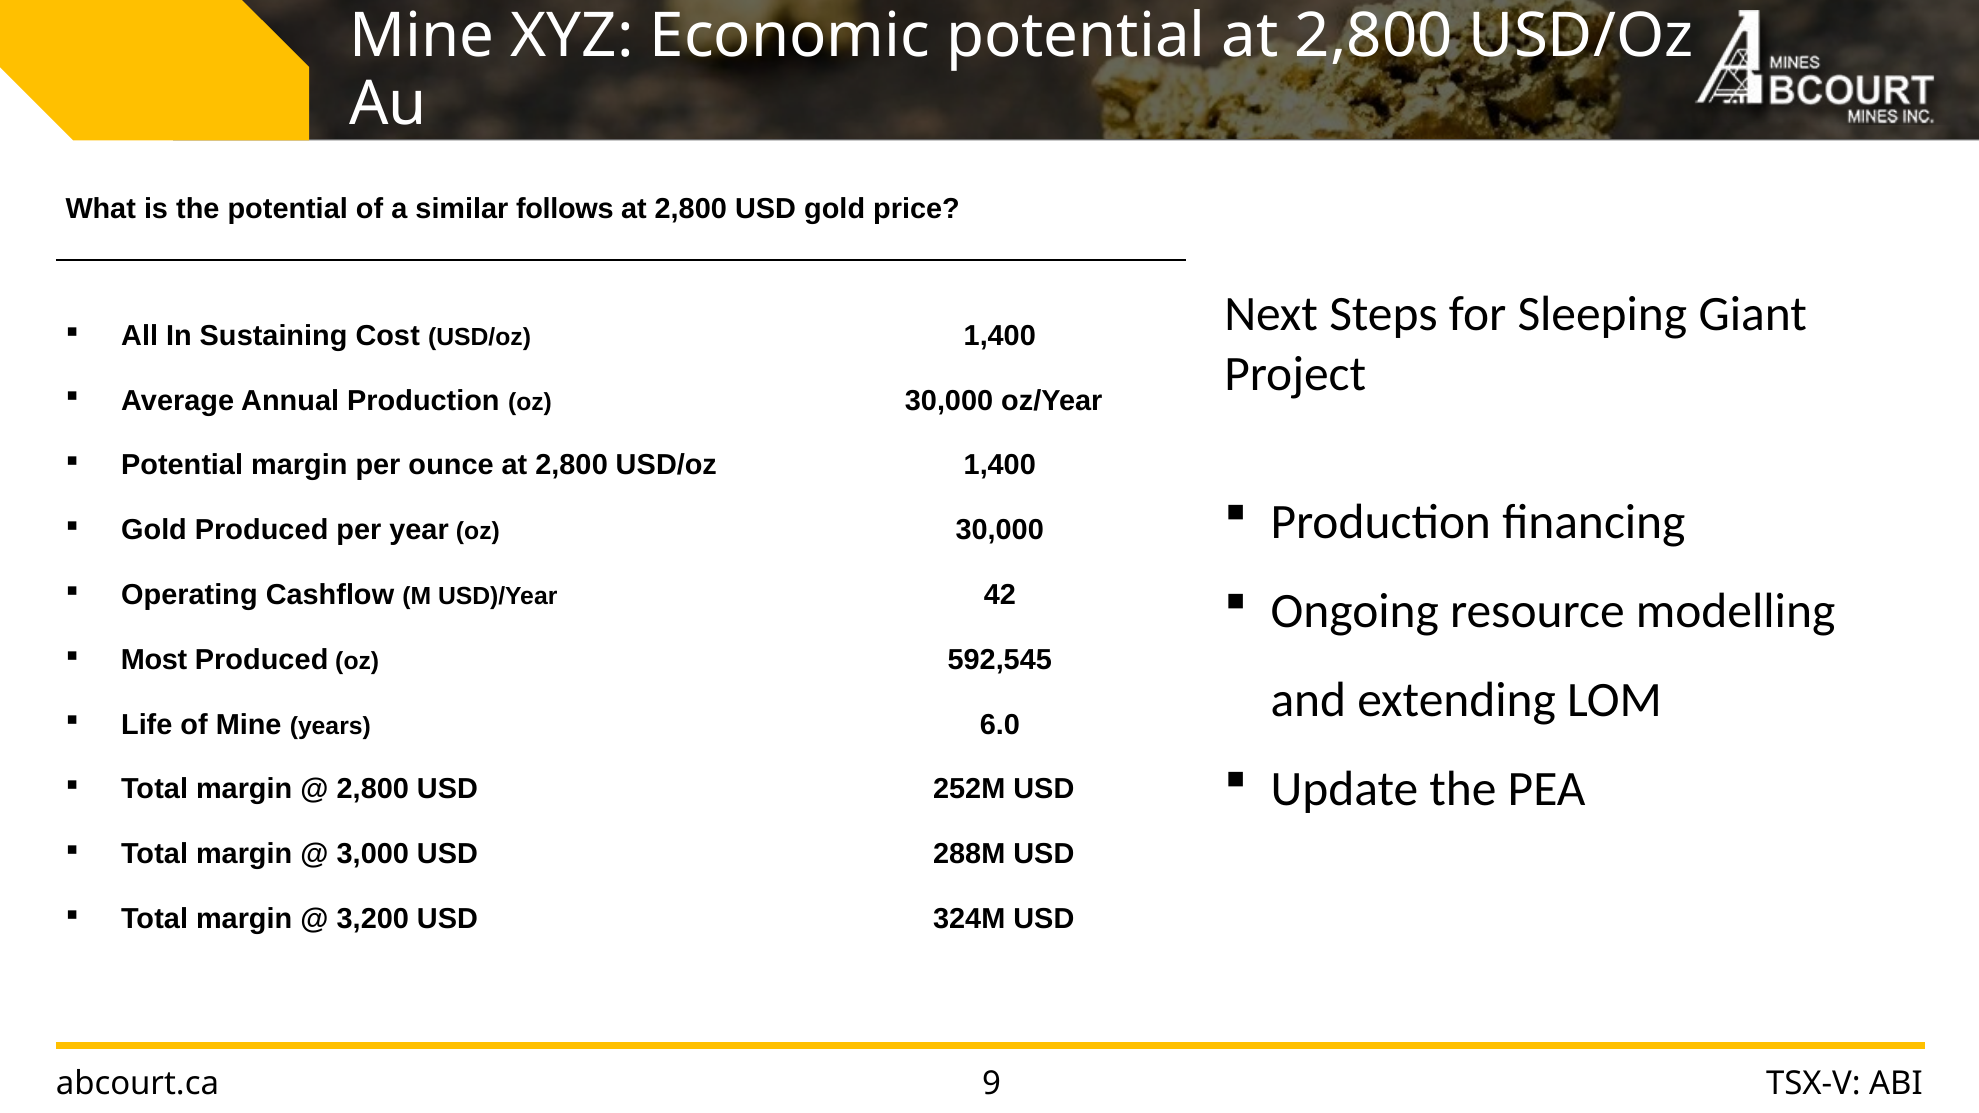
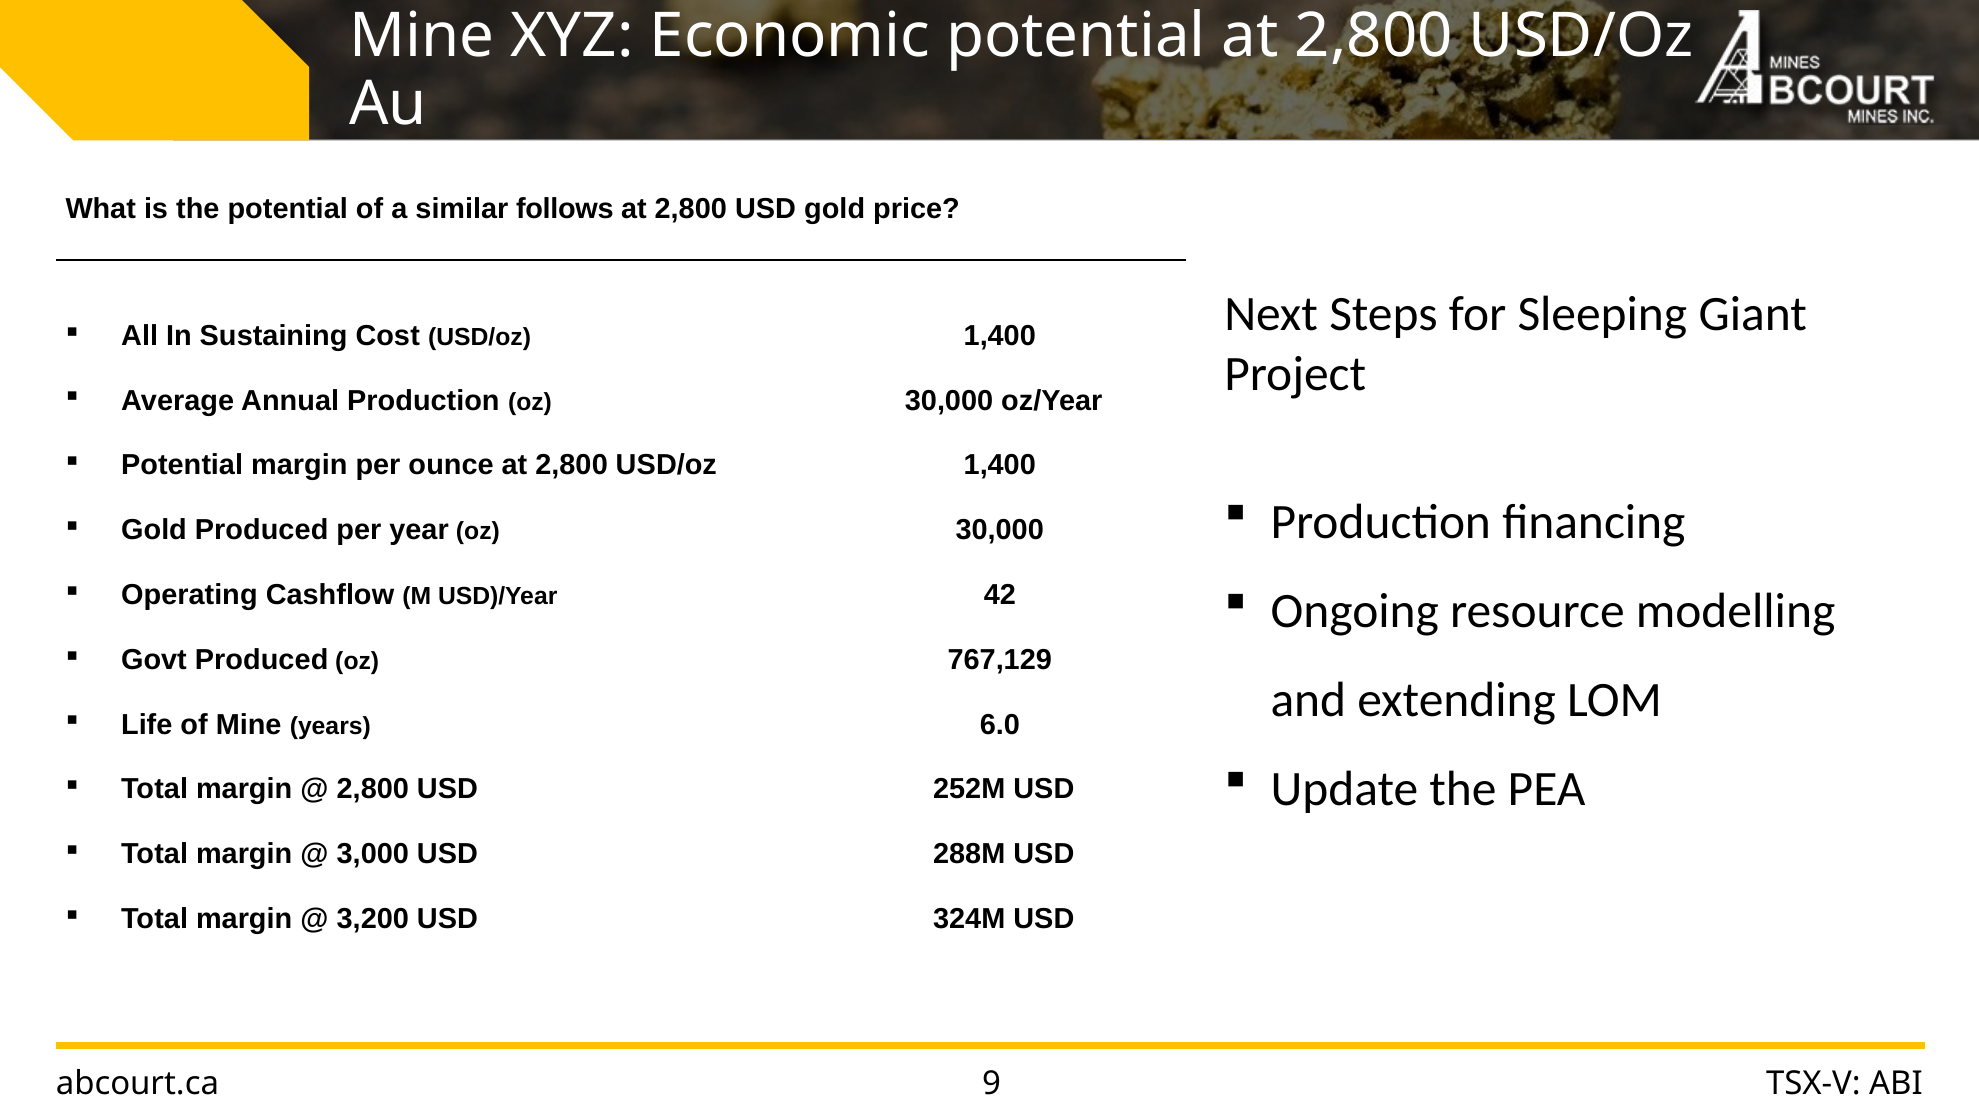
Most: Most -> Govt (154, 660)
592,545: 592,545 -> 767,129 (1000, 660)
